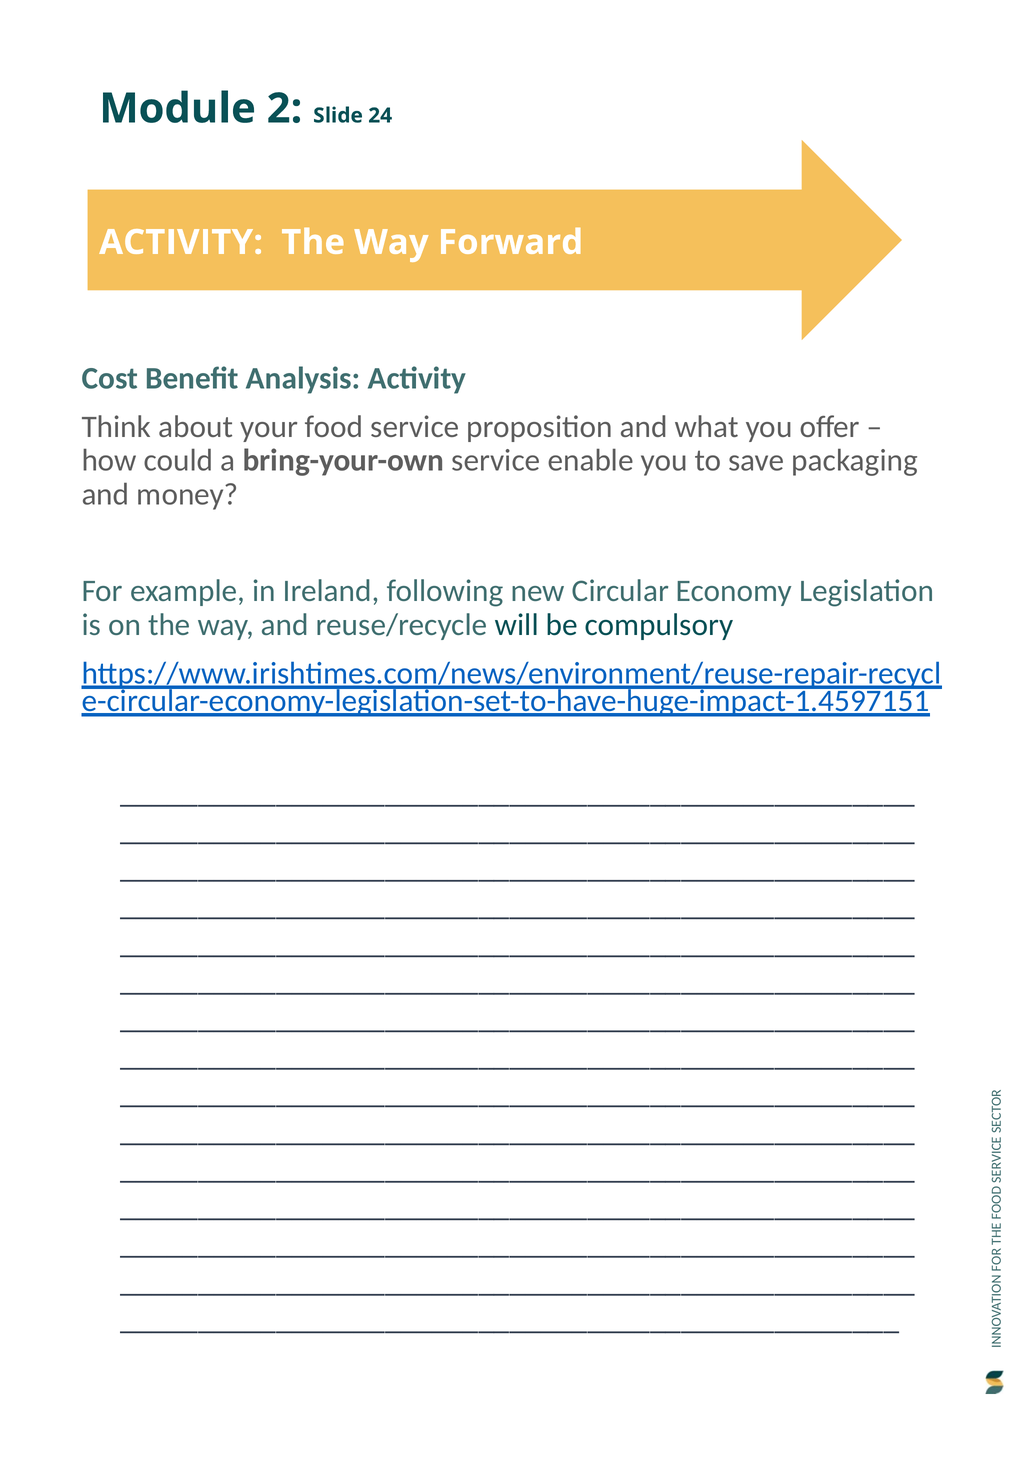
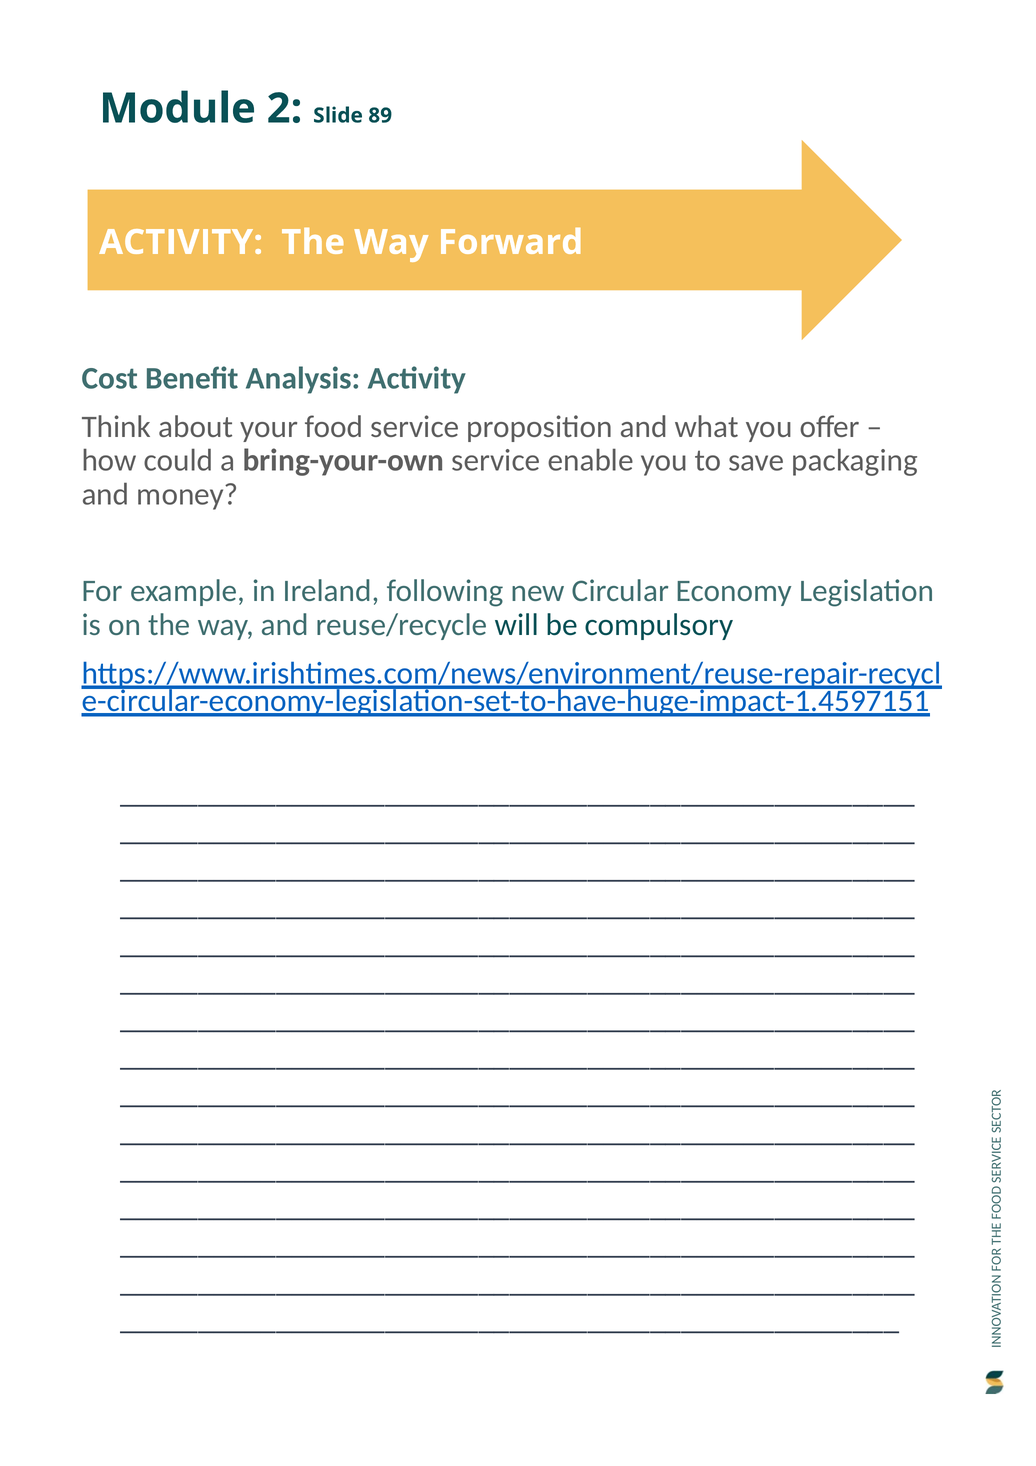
24: 24 -> 89 (380, 116)
